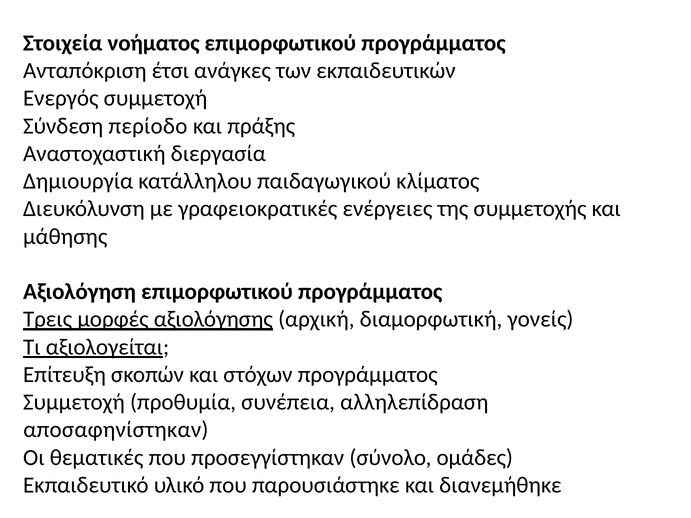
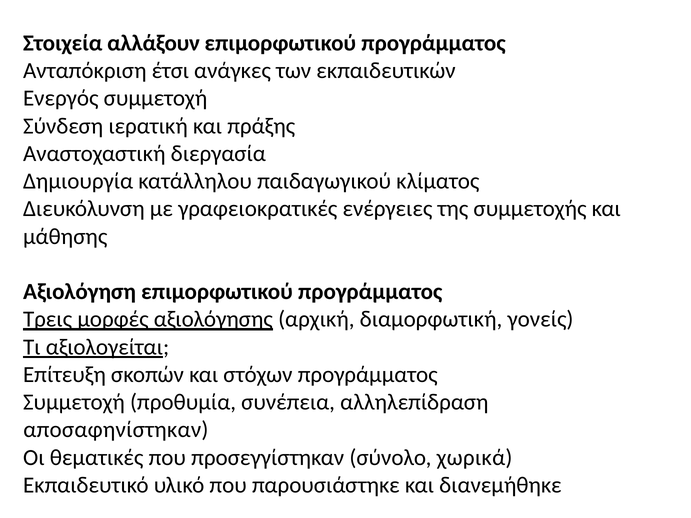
νοήματος: νοήματος -> αλλάξουν (154, 43)
περίοδο: περίοδο -> ιερατική (148, 126)
ομάδες: ομάδες -> χωρικά (475, 458)
